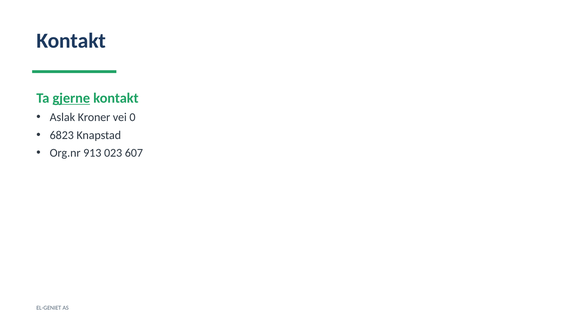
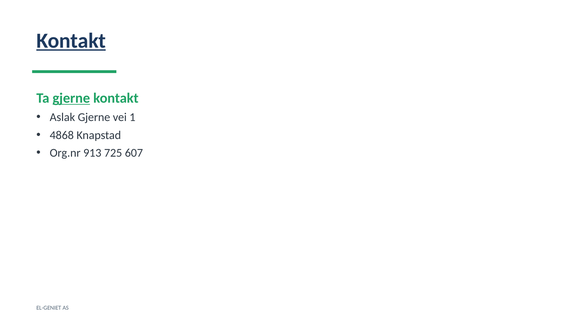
Kontakt underline: none -> present (71, 41)
Aslak Kroner: Kroner -> Gjerne (94, 117)
0: 0 -> 1 (132, 117)
6823: 6823 -> 4868 (62, 135)
023: 023 -> 725 (113, 153)
